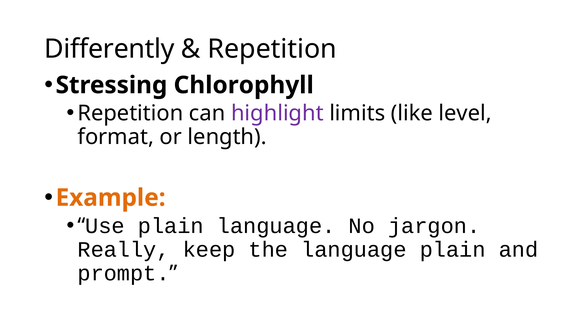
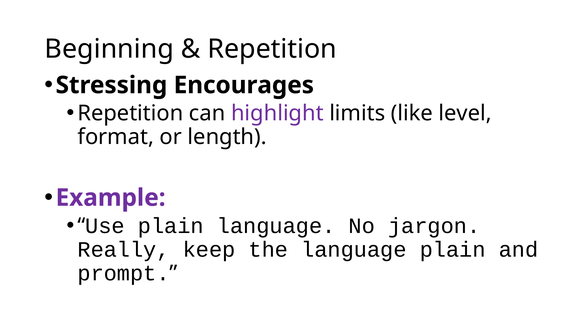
Differently: Differently -> Beginning (109, 49)
Chlorophyll: Chlorophyll -> Encourages (244, 85)
Example colour: orange -> purple (111, 198)
